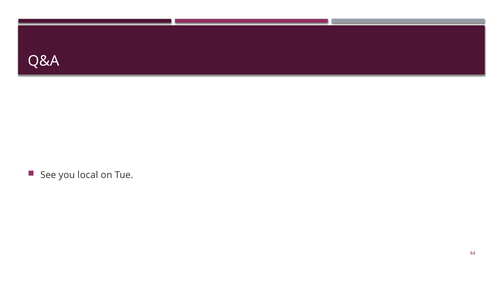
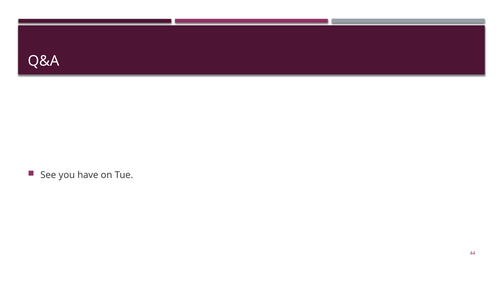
local: local -> have (88, 175)
